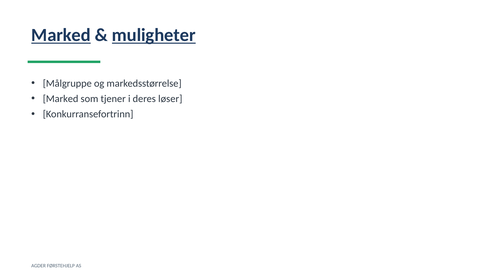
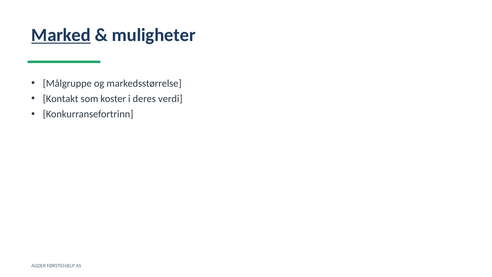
muligheter underline: present -> none (154, 35)
Marked: Marked -> Kontakt (61, 99)
tjener: tjener -> koster (113, 99)
løser: løser -> verdi (170, 99)
